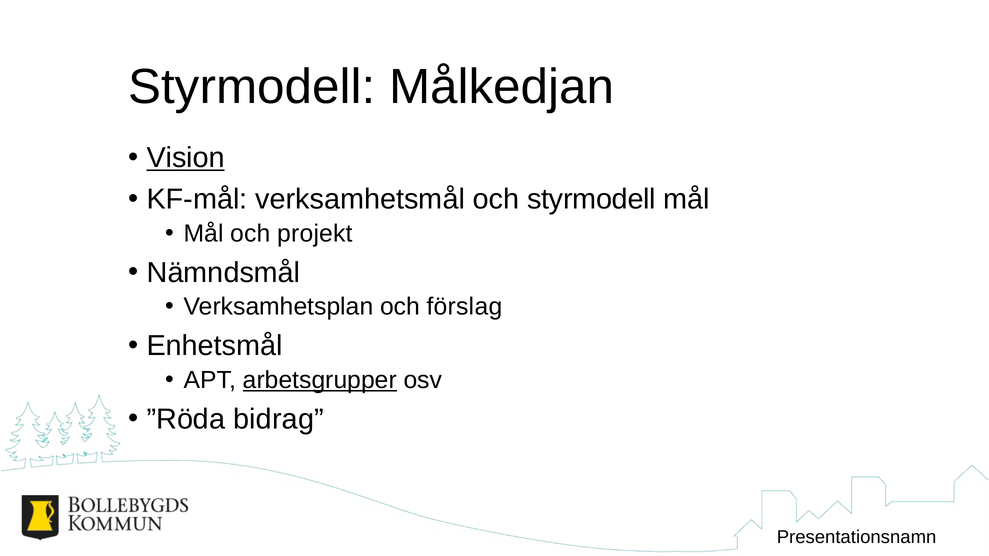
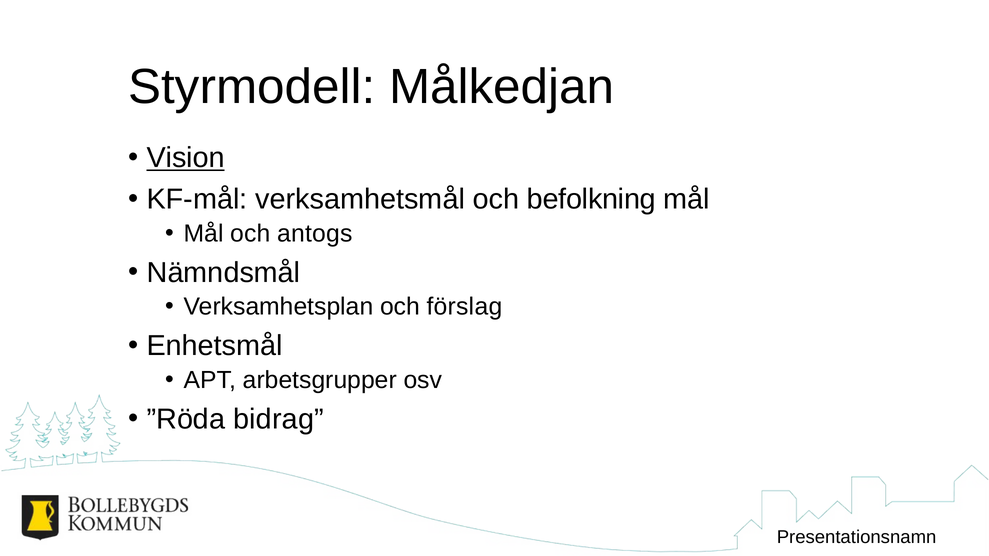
och styrmodell: styrmodell -> befolkning (591, 199)
projekt: projekt -> antogs (315, 234)
arbetsgrupper underline: present -> none (320, 380)
